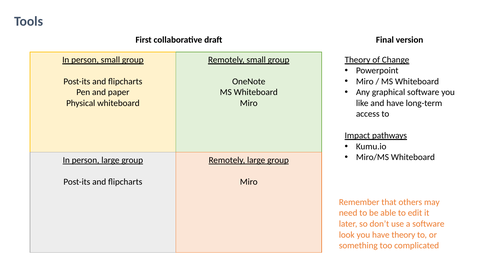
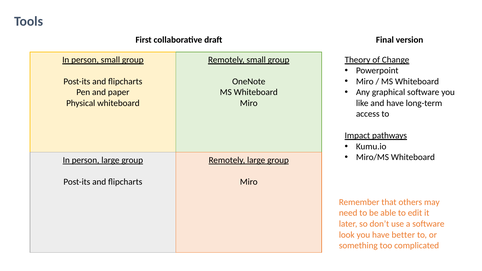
have theory: theory -> better (403, 235)
